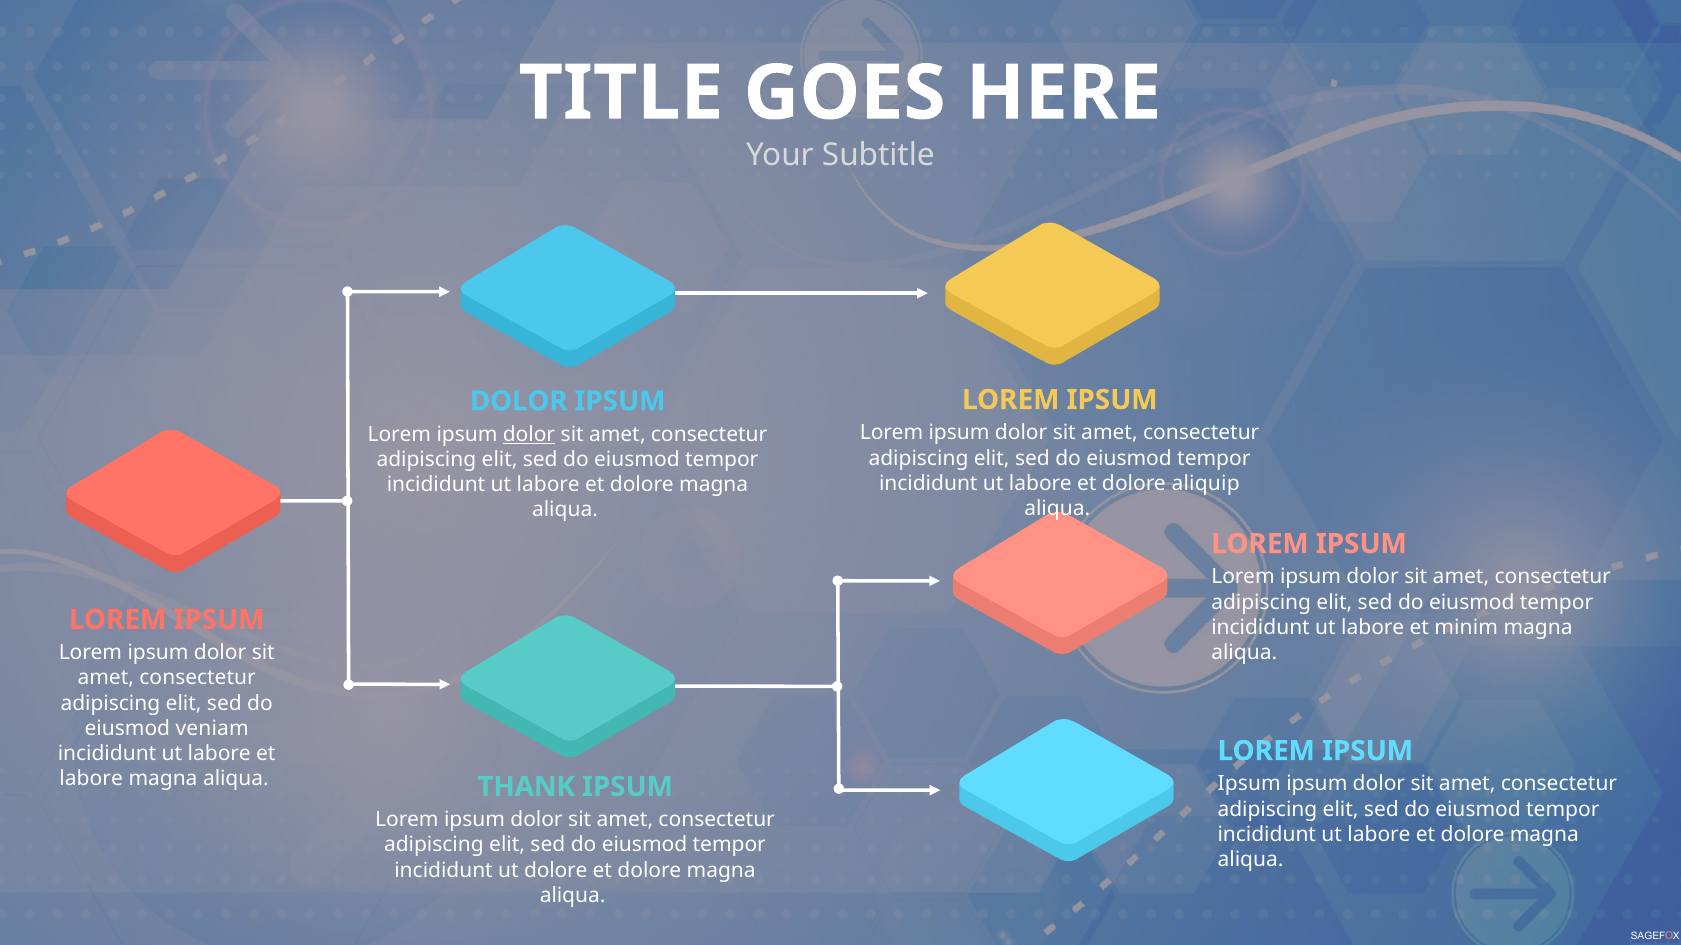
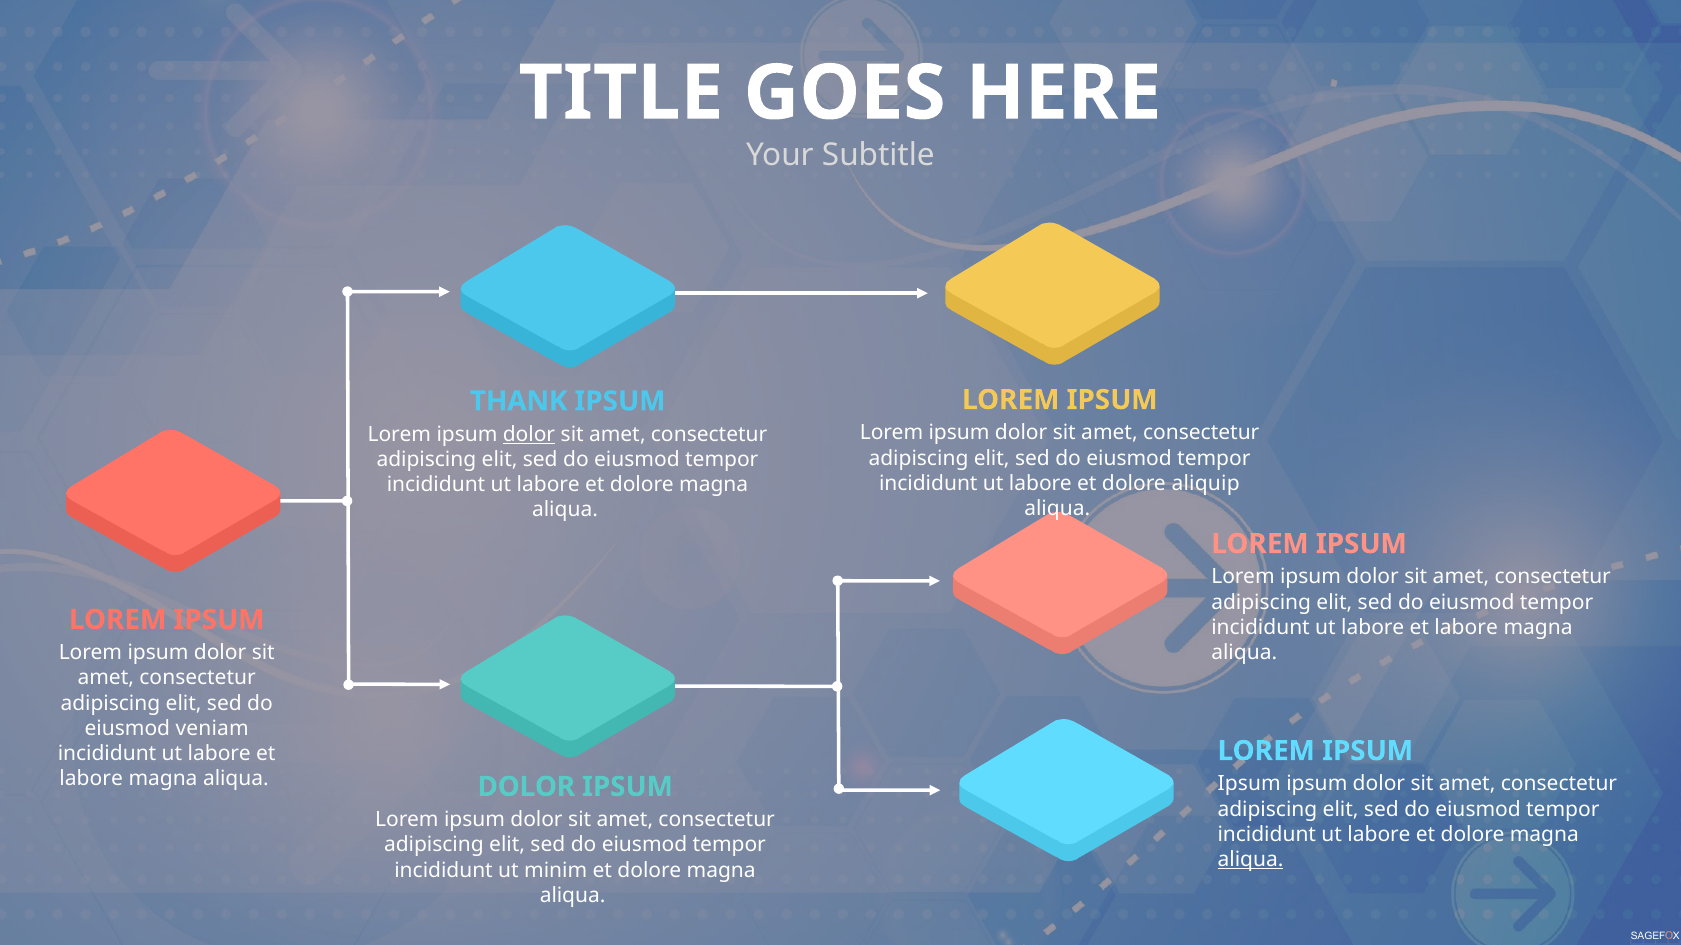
DOLOR: DOLOR -> THANK (519, 401)
minim: minim -> labore (1466, 628)
THANK: THANK -> DOLOR (526, 787)
aliqua underline: none -> present (1251, 860)
ut dolore: dolore -> minim (556, 871)
